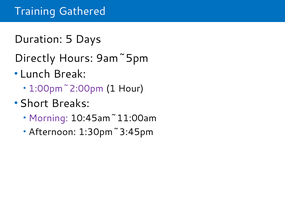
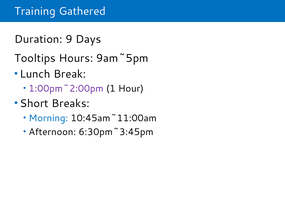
5: 5 -> 9 (69, 39)
Directly: Directly -> Tooltips (35, 58)
Morning colour: purple -> blue (48, 118)
1:30pm~3:45pm: 1:30pm~3:45pm -> 6:30pm~3:45pm (116, 132)
